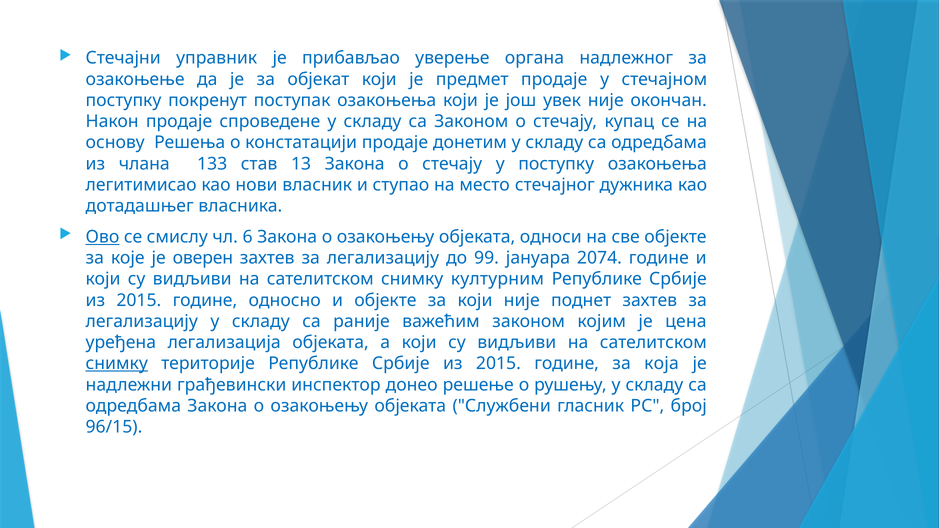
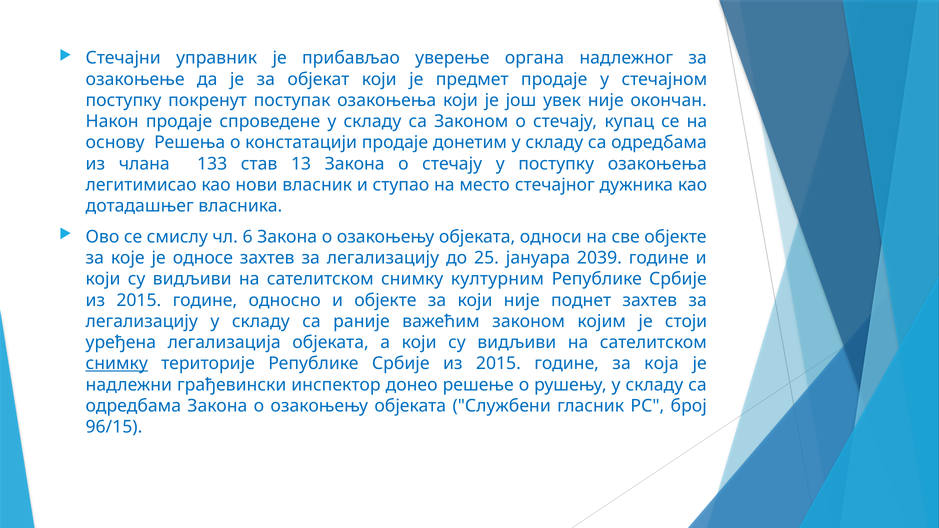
Ово underline: present -> none (102, 237)
оверен: оверен -> односе (203, 258)
99: 99 -> 25 (487, 258)
2074: 2074 -> 2039 (599, 258)
цена: цена -> стоји (686, 321)
